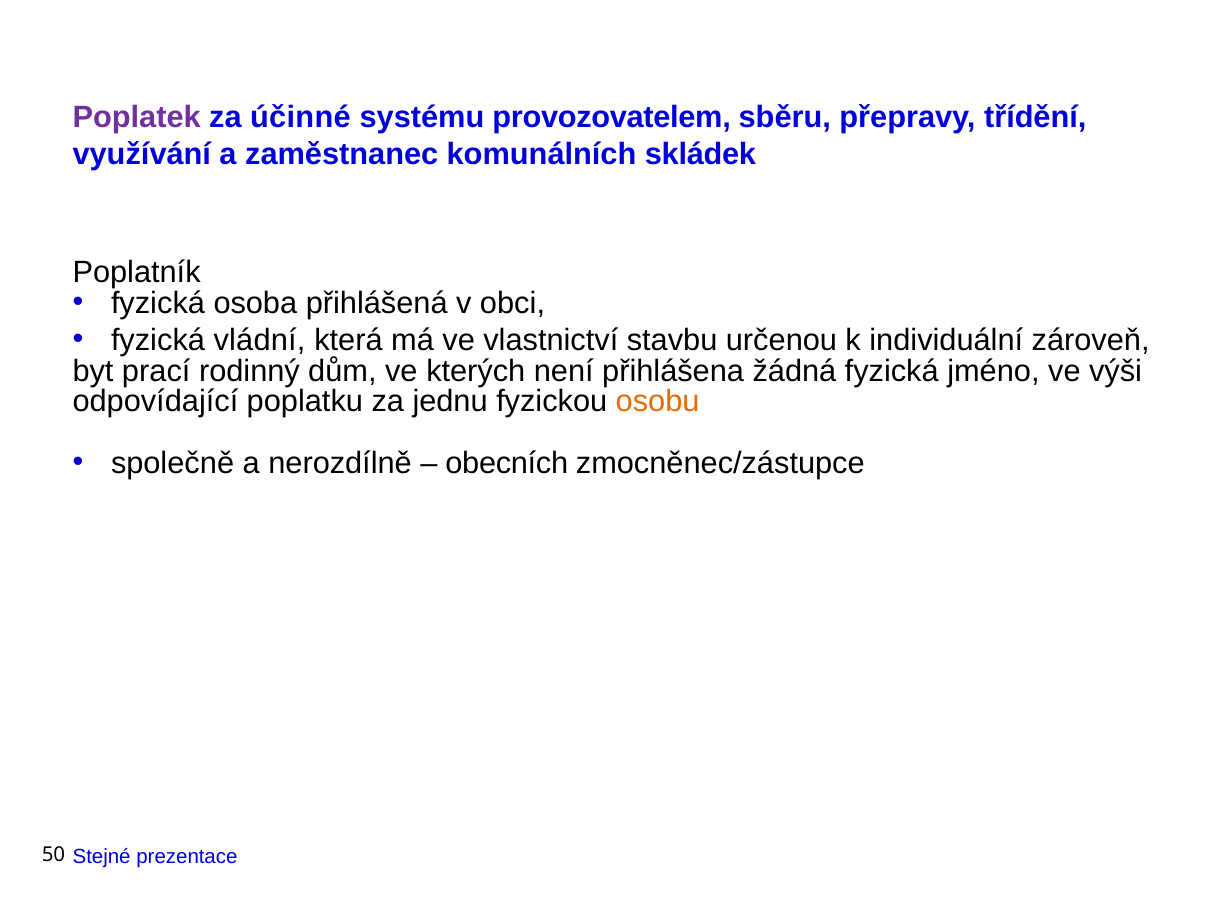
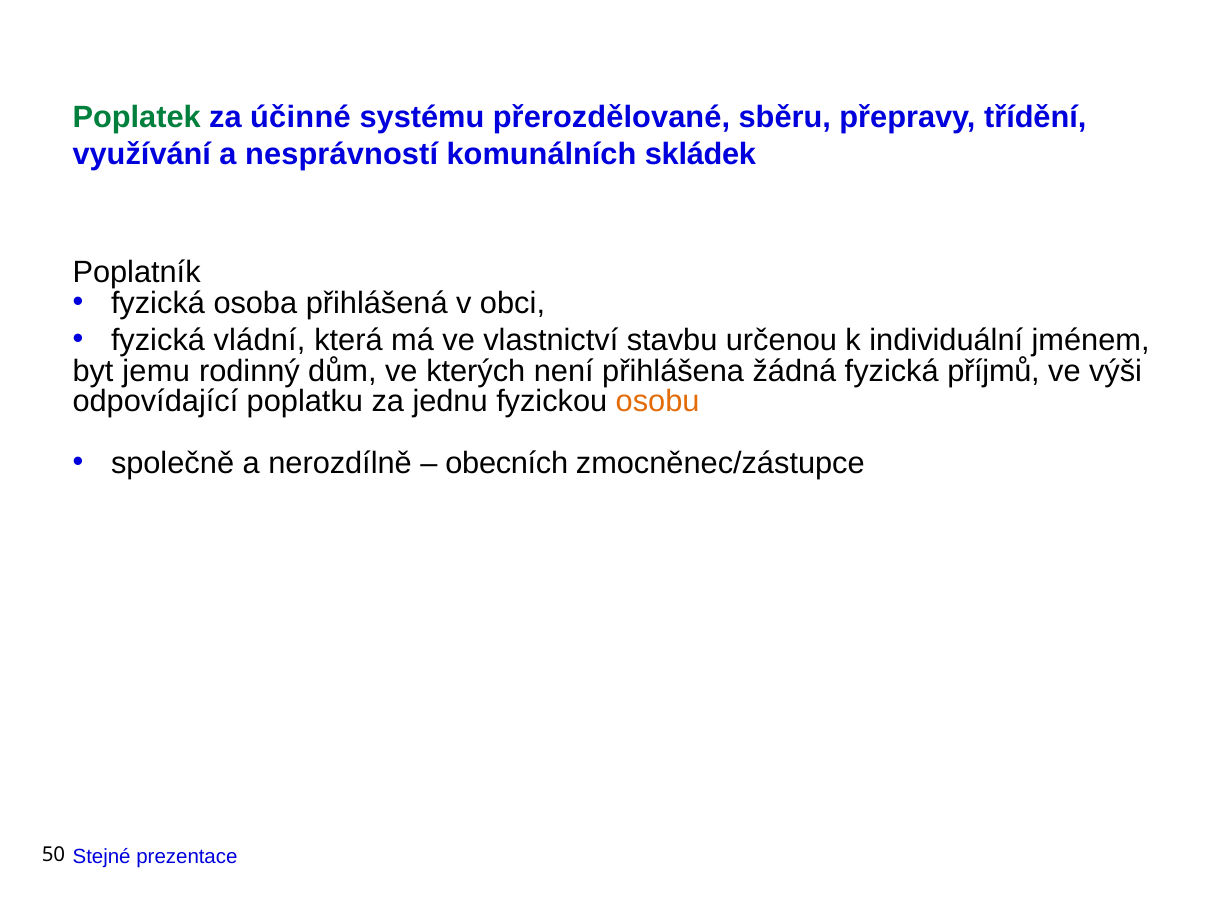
Poplatek colour: purple -> green (137, 118)
provozovatelem: provozovatelem -> přerozdělované (611, 118)
zaměstnanec: zaměstnanec -> nesprávností (342, 154)
zároveň: zároveň -> jménem (1091, 340)
prací: prací -> jemu (156, 371)
jméno: jméno -> příjmů (994, 371)
